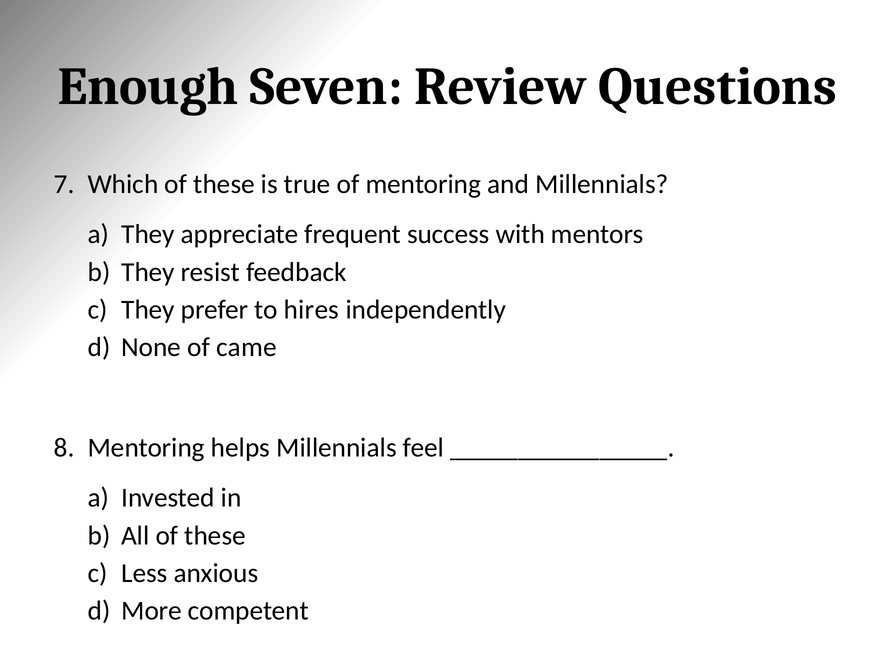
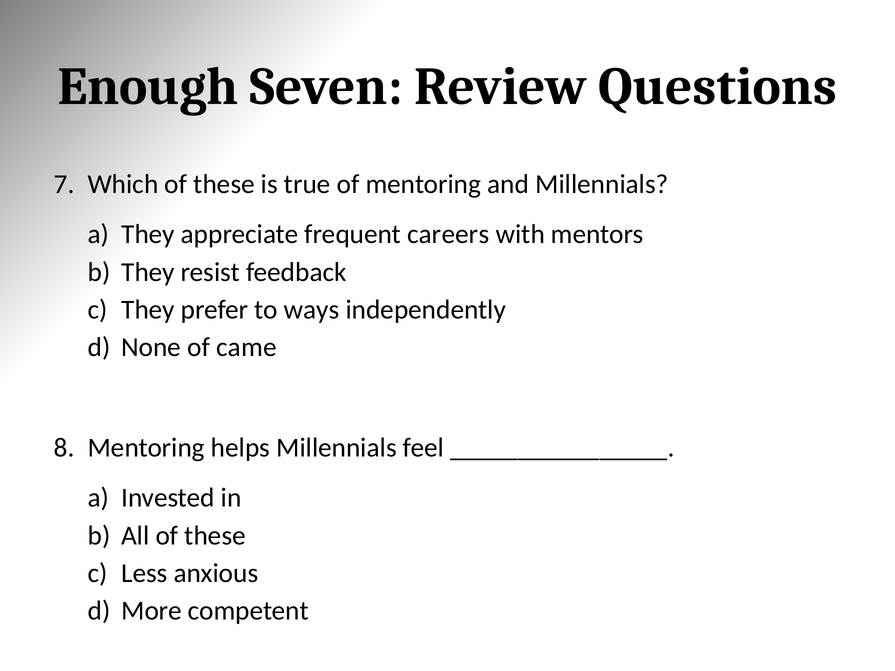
success: success -> careers (448, 234)
hires: hires -> ways (312, 310)
